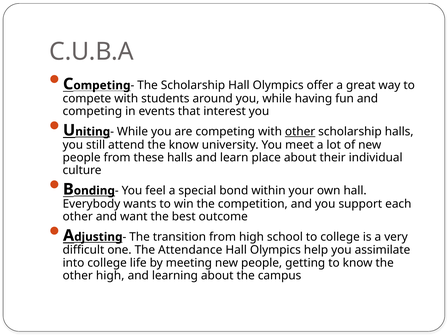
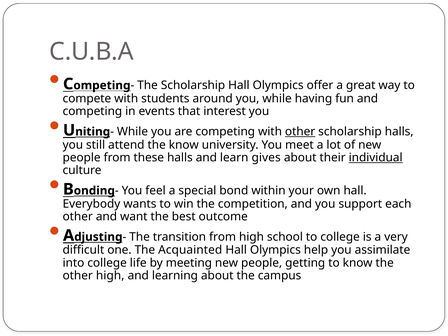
place: place -> gives (266, 158)
individual underline: none -> present (376, 158)
Attendance: Attendance -> Acquainted (190, 250)
